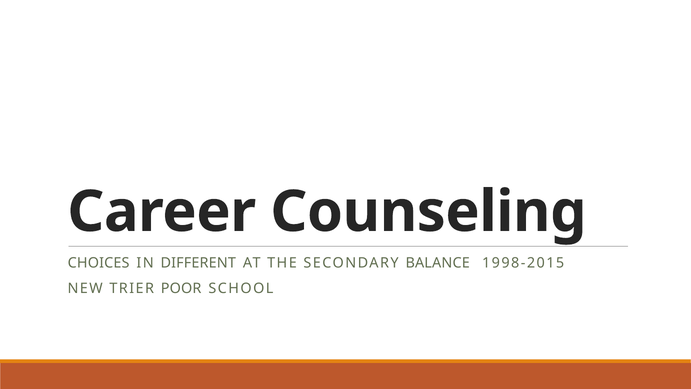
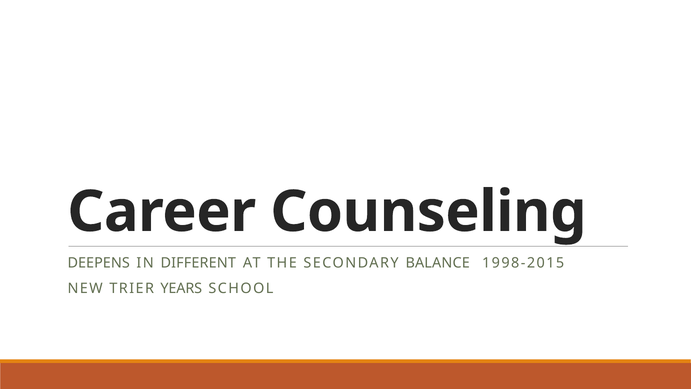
CHOICES: CHOICES -> DEEPENS (99, 263)
POOR: POOR -> YEARS (181, 288)
